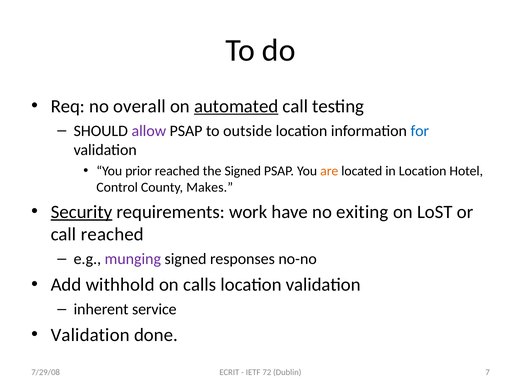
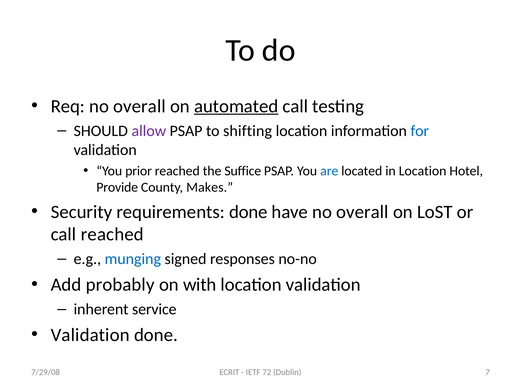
outside: outside -> shifting (248, 131)
the Signed: Signed -> Suffice (243, 171)
are colour: orange -> blue (329, 171)
Control: Control -> Provide (117, 188)
Security underline: present -> none (82, 212)
requirements work: work -> done (248, 212)
have no exiting: exiting -> overall (362, 212)
munging colour: purple -> blue (133, 260)
withhold: withhold -> probably (120, 285)
calls: calls -> with (200, 285)
